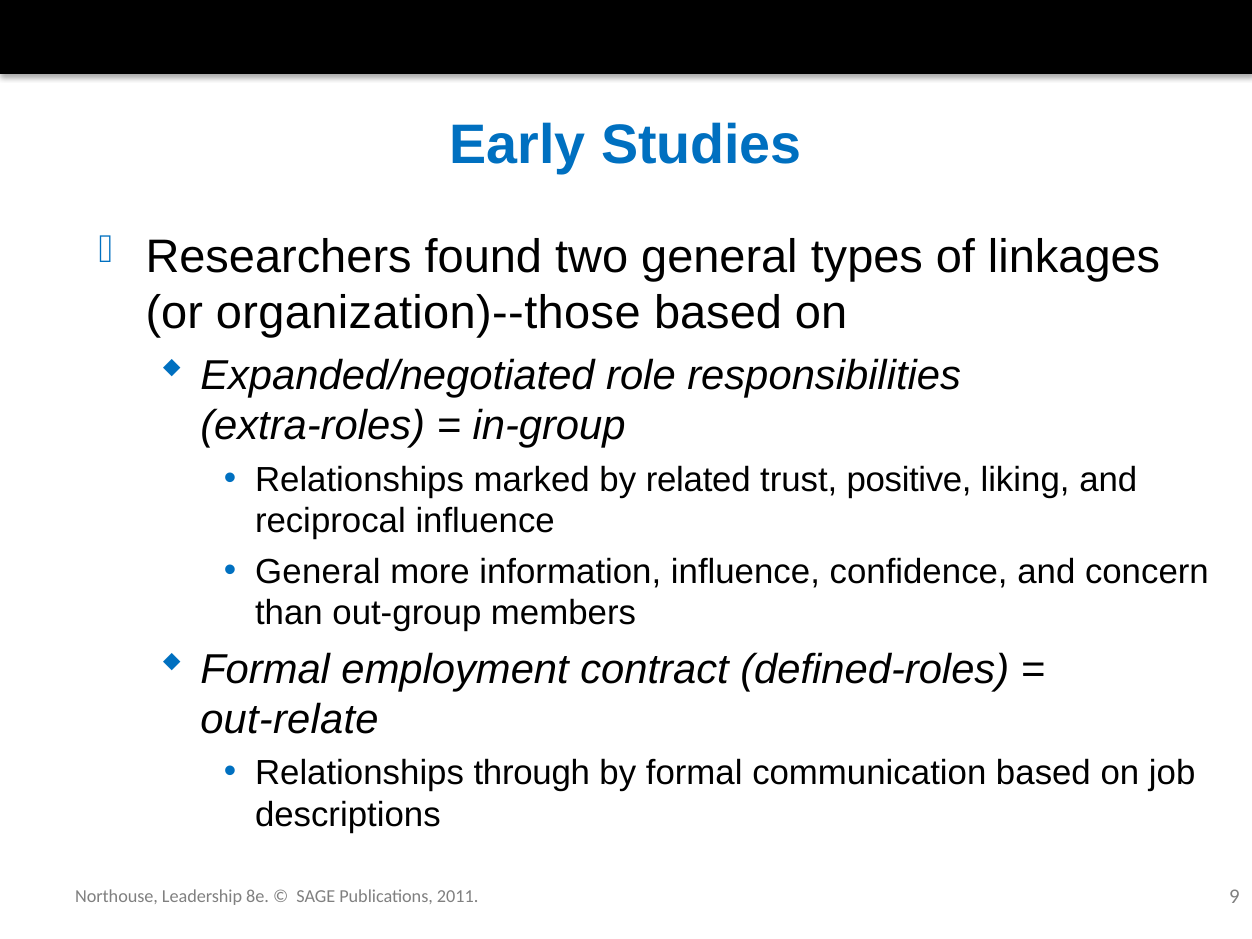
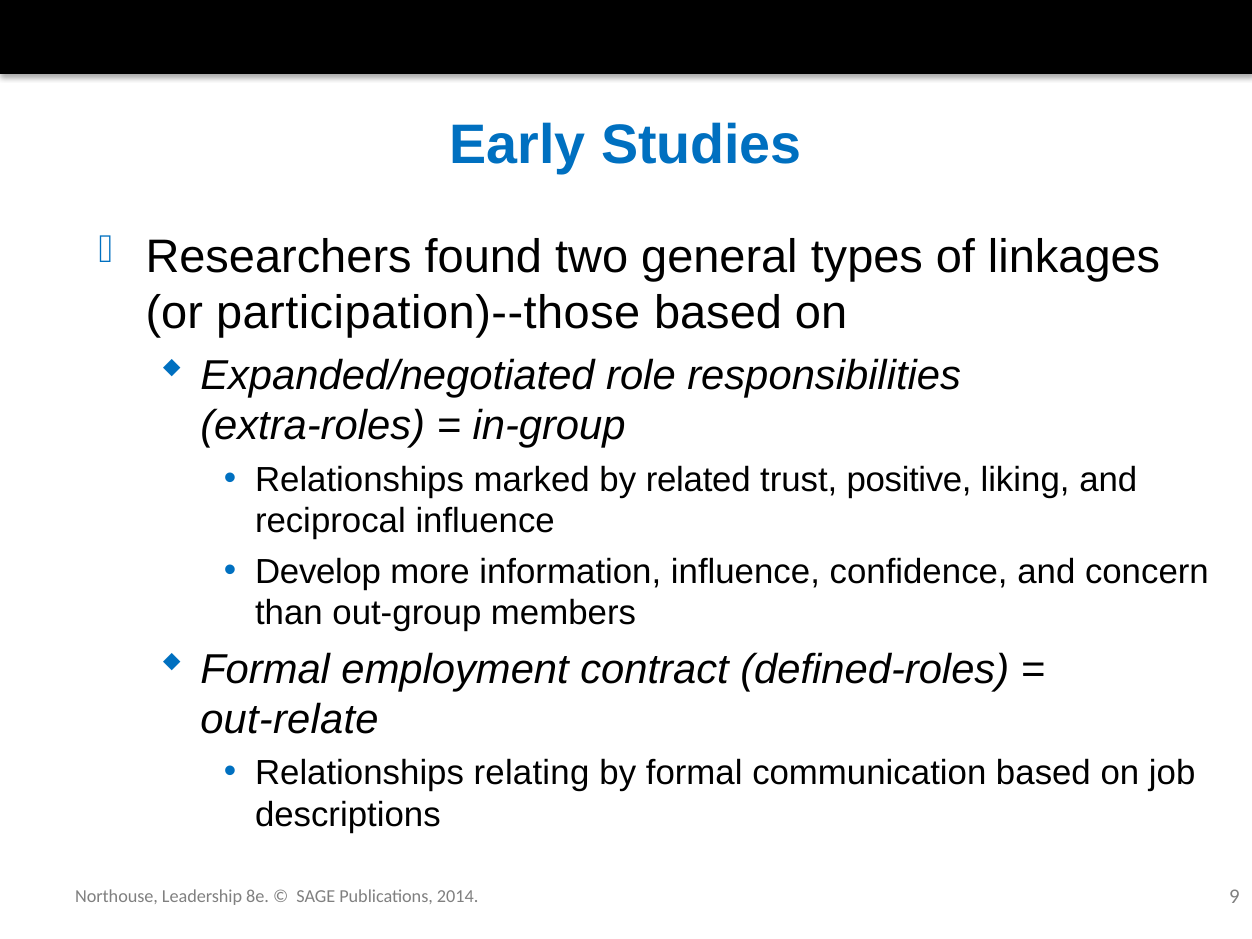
organization)--those: organization)--those -> participation)--those (428, 313)
General: General -> Develop (318, 572)
through: through -> relating (531, 773)
2011: 2011 -> 2014 (458, 897)
